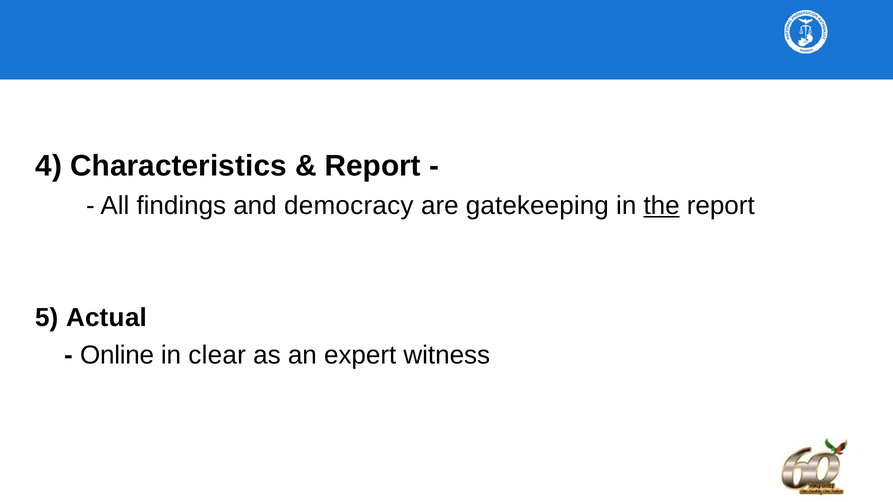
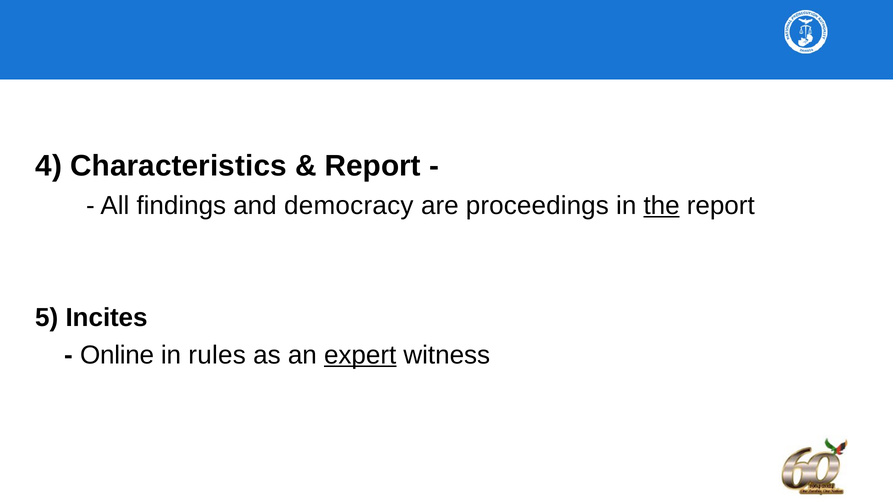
gatekeeping: gatekeeping -> proceedings (537, 206)
Actual: Actual -> Incites (107, 318)
clear: clear -> rules (217, 355)
expert underline: none -> present (360, 355)
